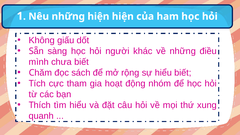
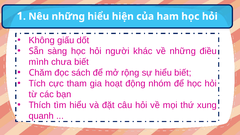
những hiện: hiện -> hiểu (98, 16)
